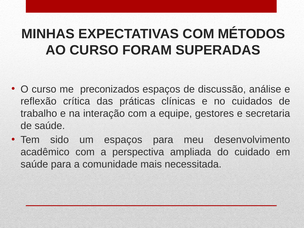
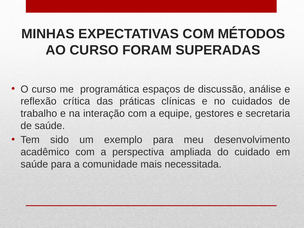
preconizados: preconizados -> programática (110, 89)
um espaços: espaços -> exemplo (123, 140)
